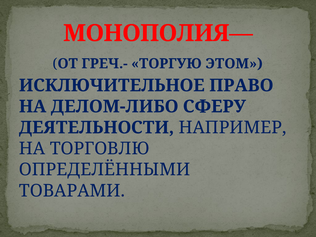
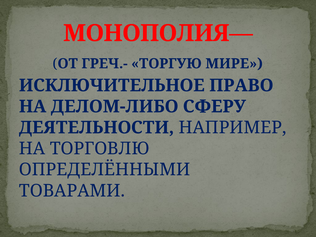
ЭТОМ: ЭТОМ -> МИРЕ (234, 64)
